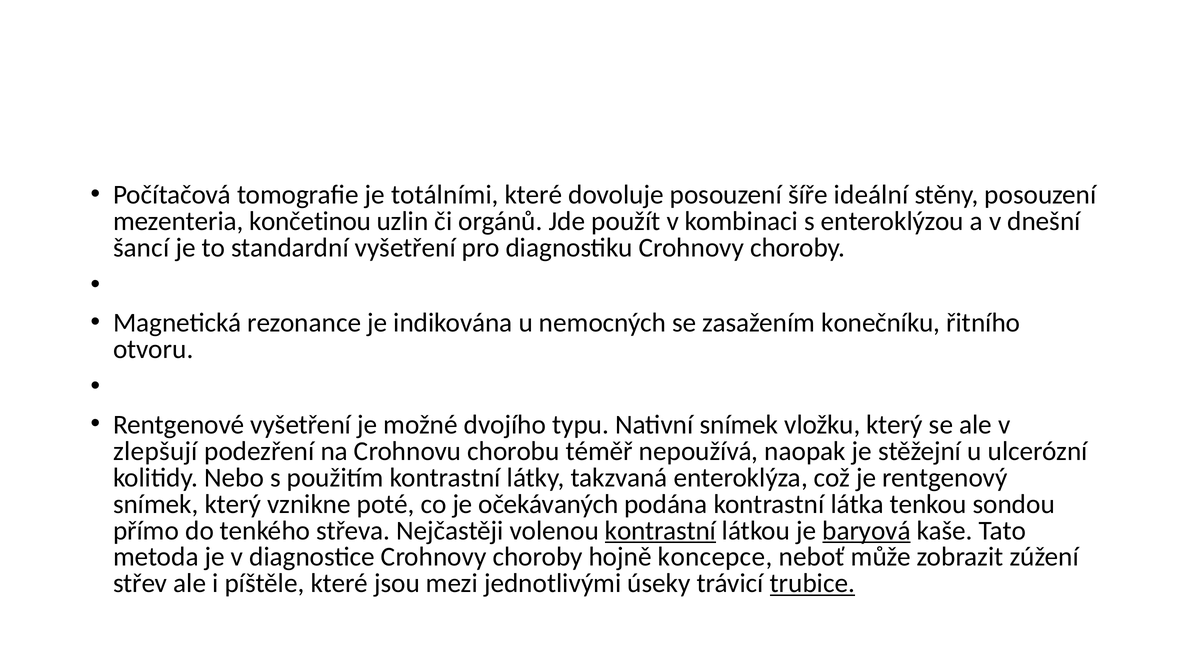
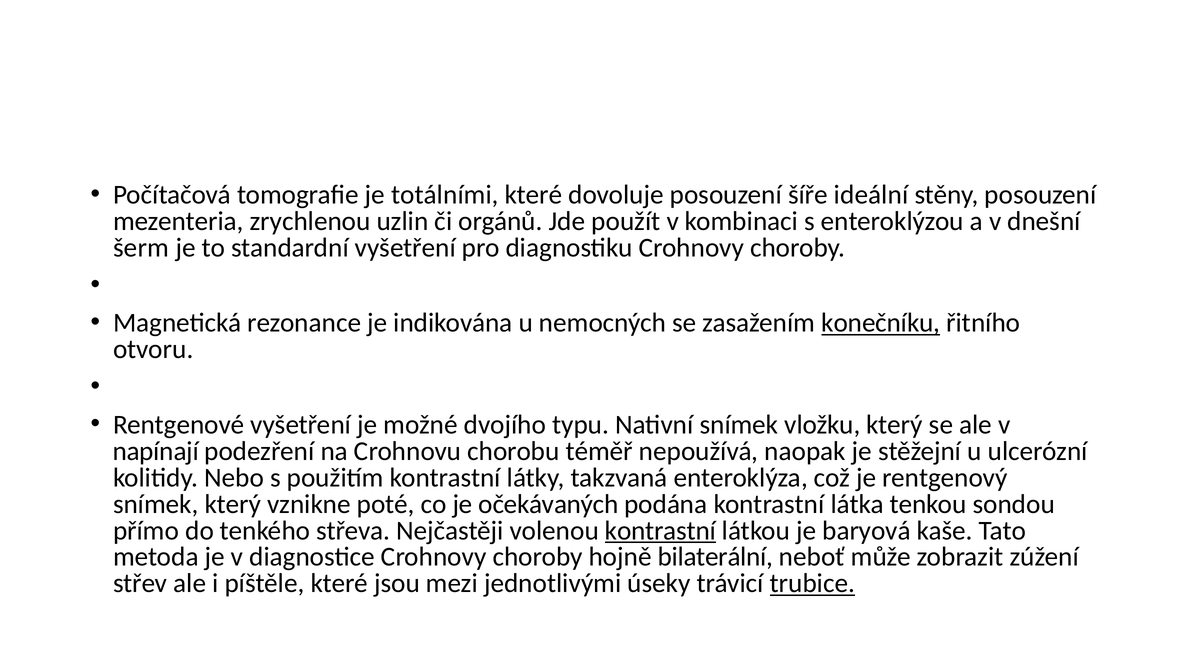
končetinou: končetinou -> zrychlenou (310, 221)
šancí: šancí -> šerm (141, 248)
konečníku underline: none -> present (881, 323)
zlepšují: zlepšují -> napínají (156, 451)
baryová underline: present -> none (867, 531)
koncepce: koncepce -> bilaterální (715, 557)
